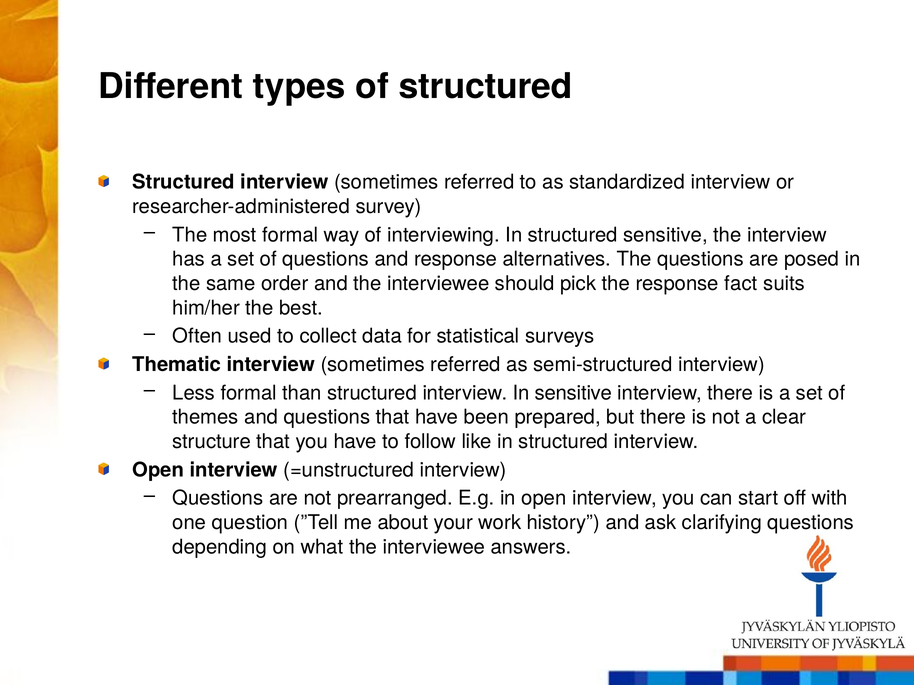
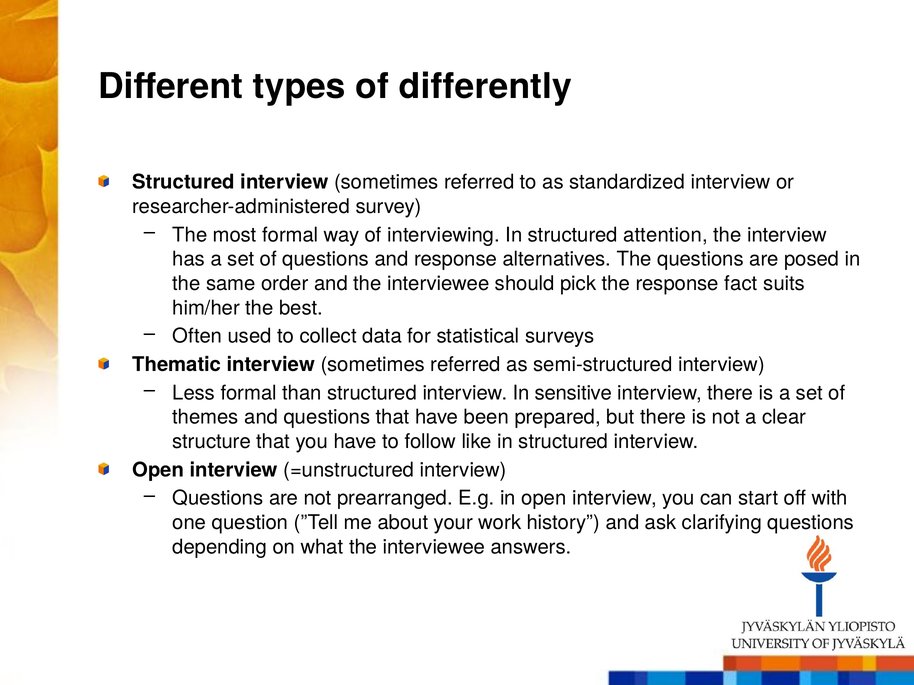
of structured: structured -> differently (486, 87)
structured sensitive: sensitive -> attention (665, 235)
